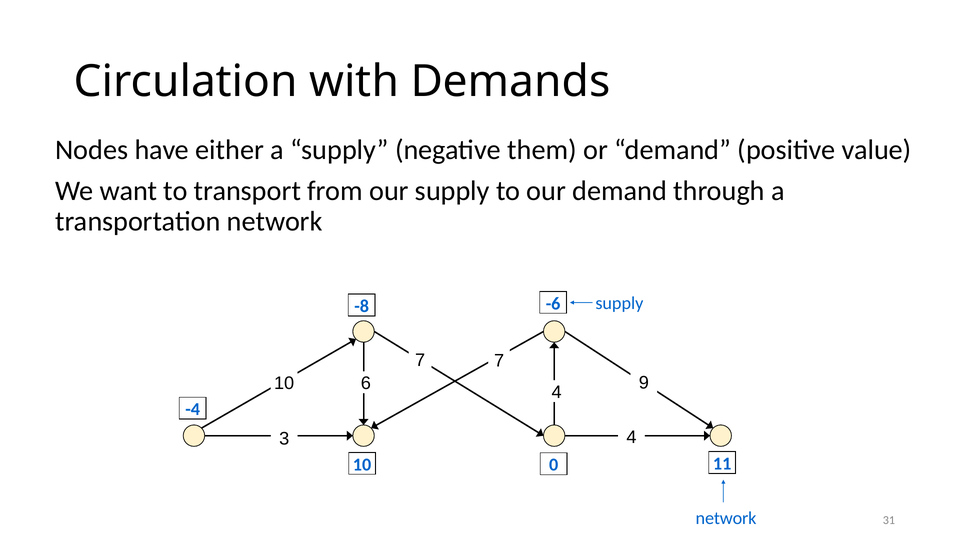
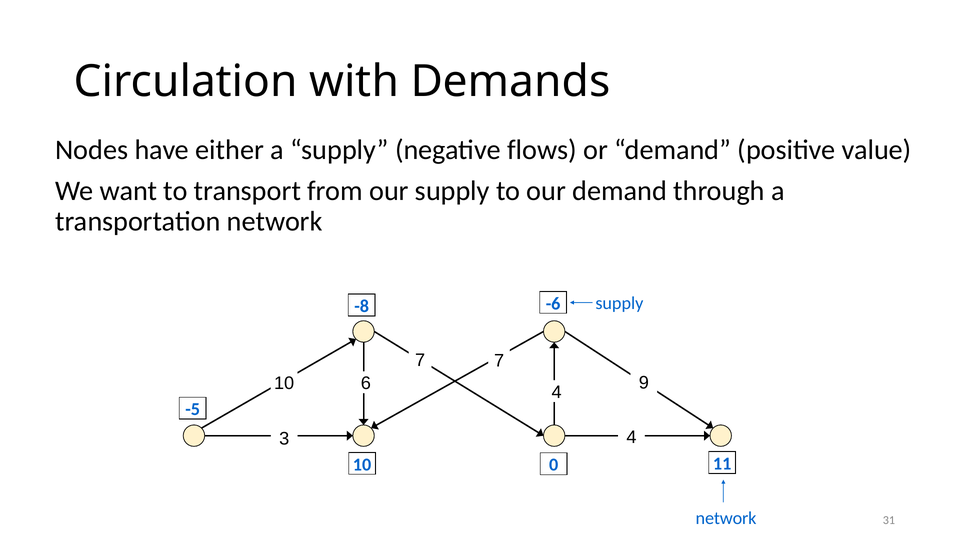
them: them -> flows (542, 150)
-4: -4 -> -5 (193, 410)
